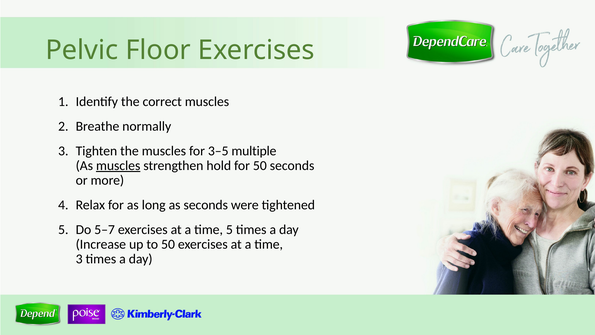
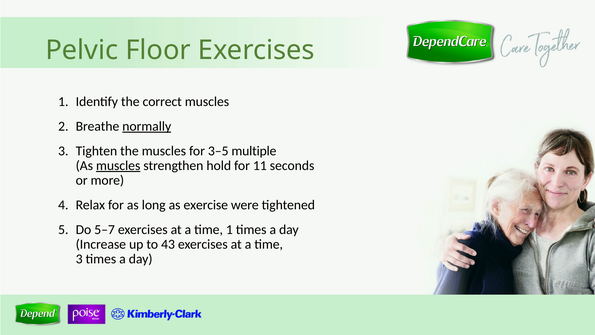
normally underline: none -> present (147, 126)
for 50: 50 -> 11 (260, 165)
as seconds: seconds -> exercise (206, 205)
time 5: 5 -> 1 (229, 229)
to 50: 50 -> 43 (168, 244)
